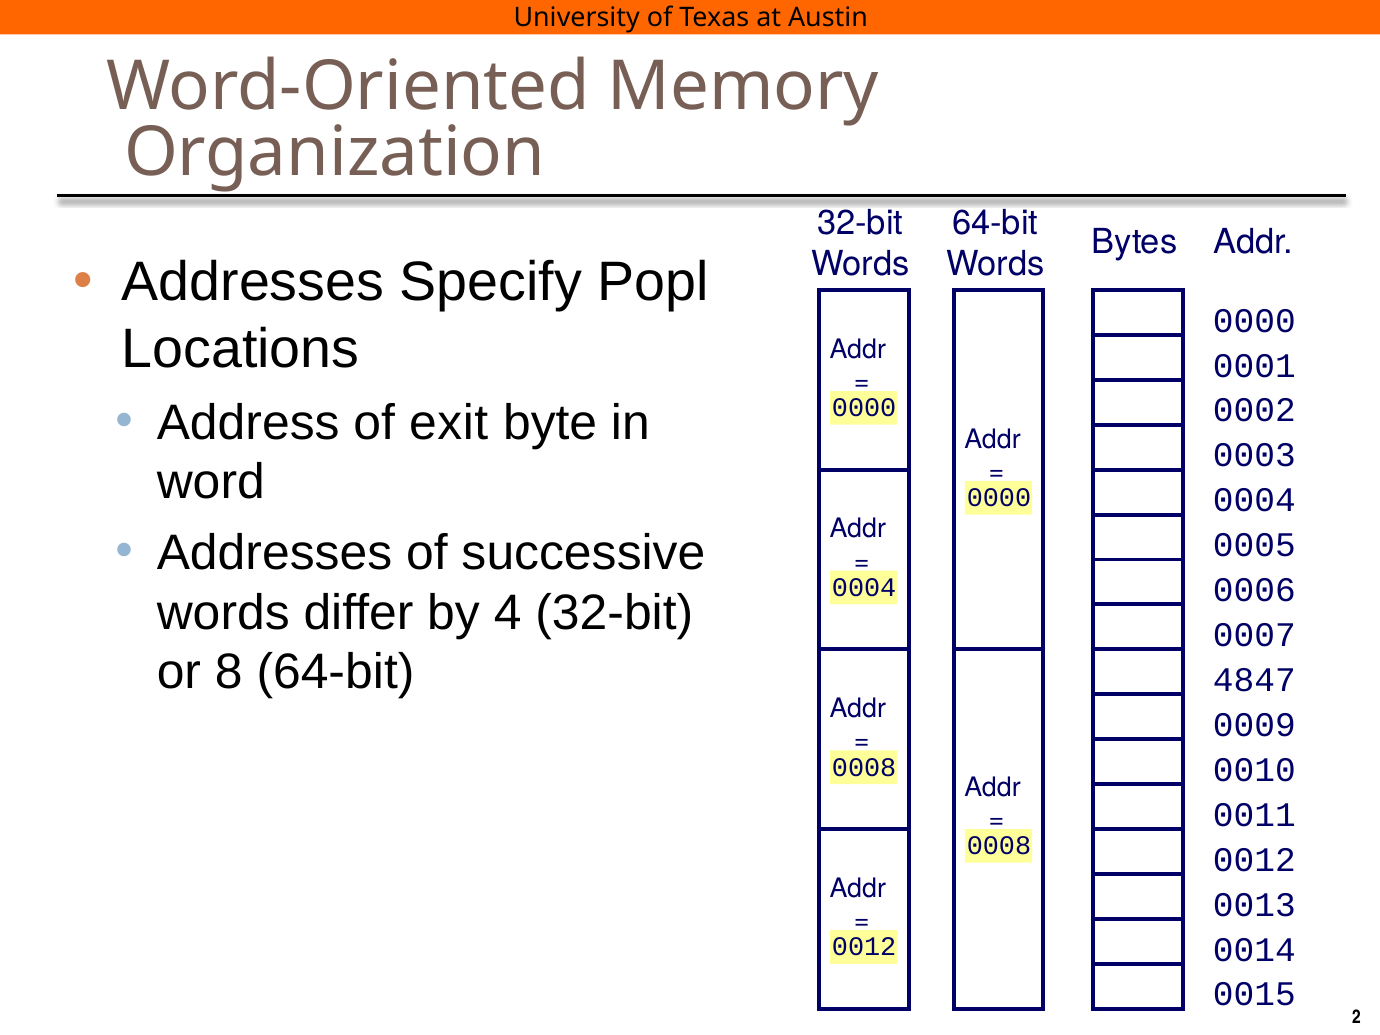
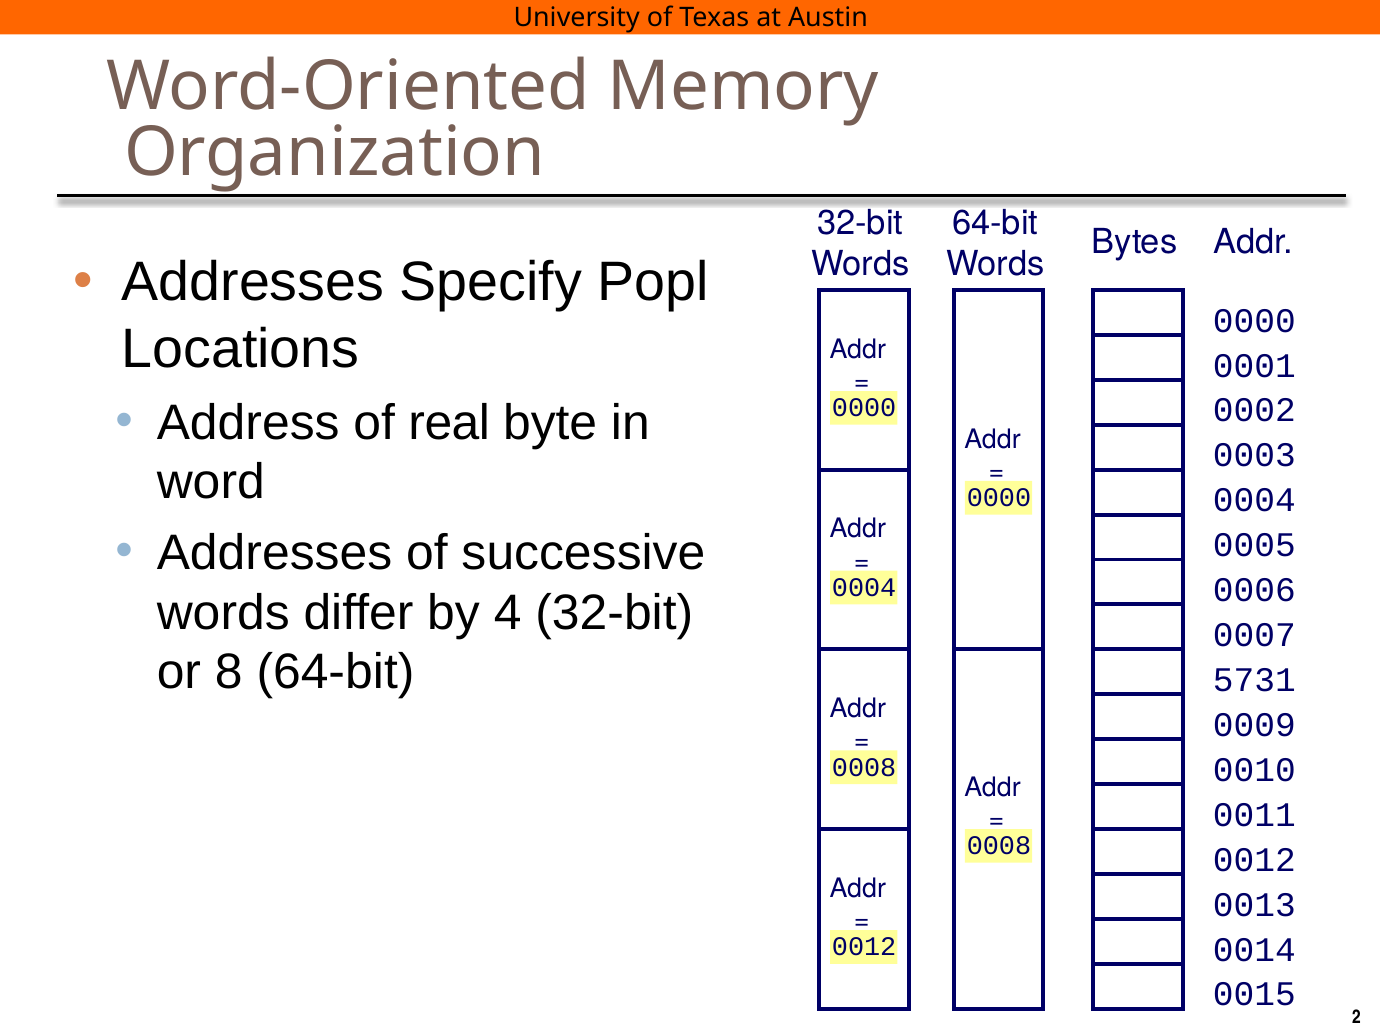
exit: exit -> real (449, 423)
4847: 4847 -> 5731 (1254, 680)
